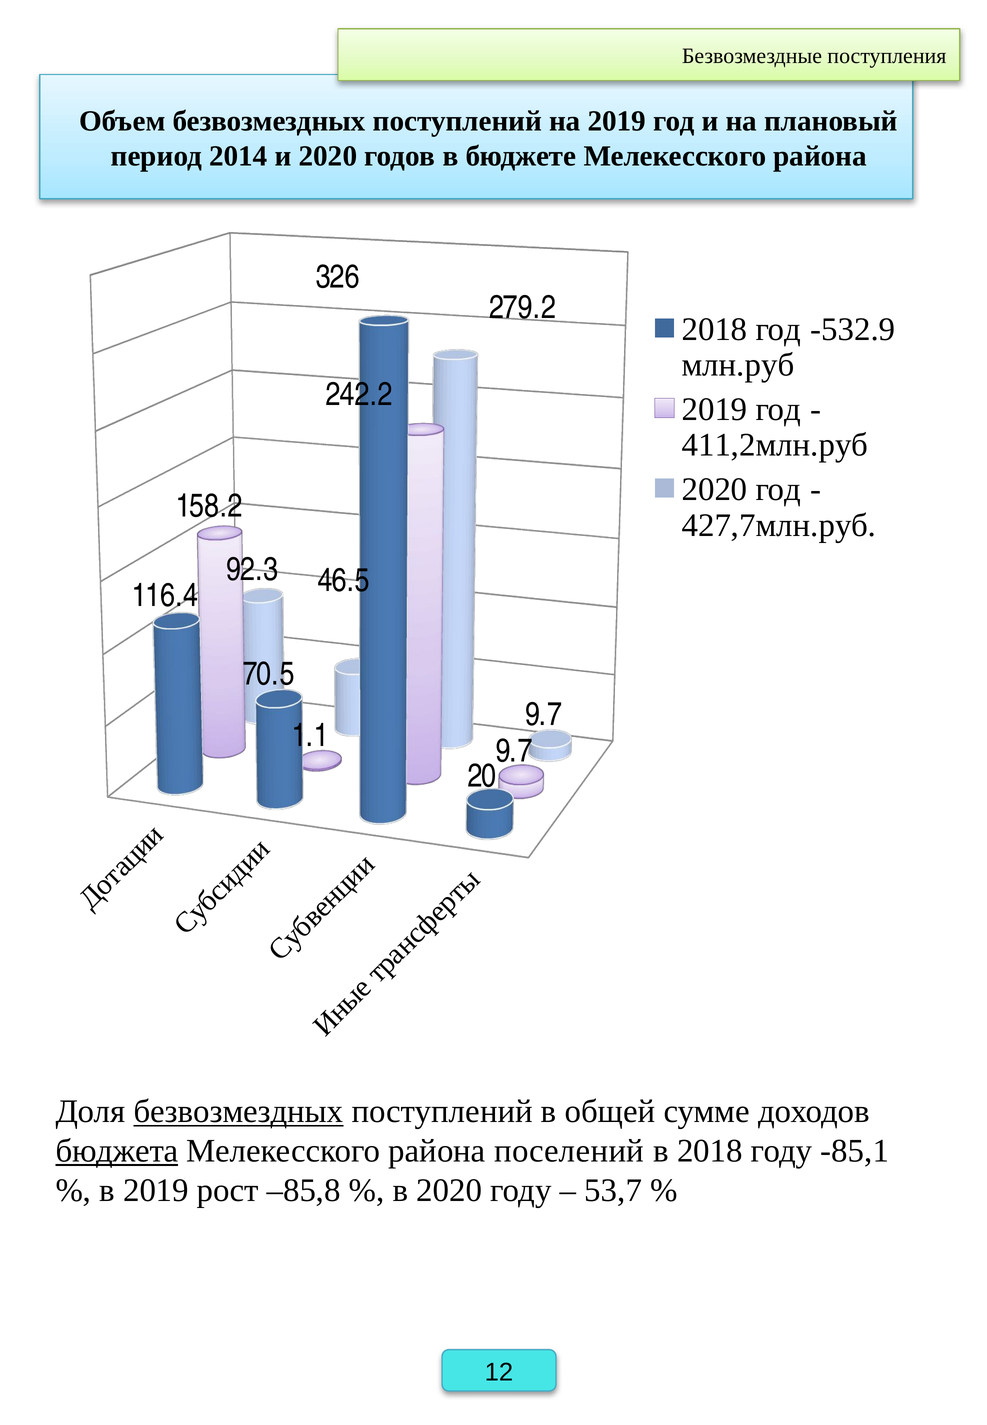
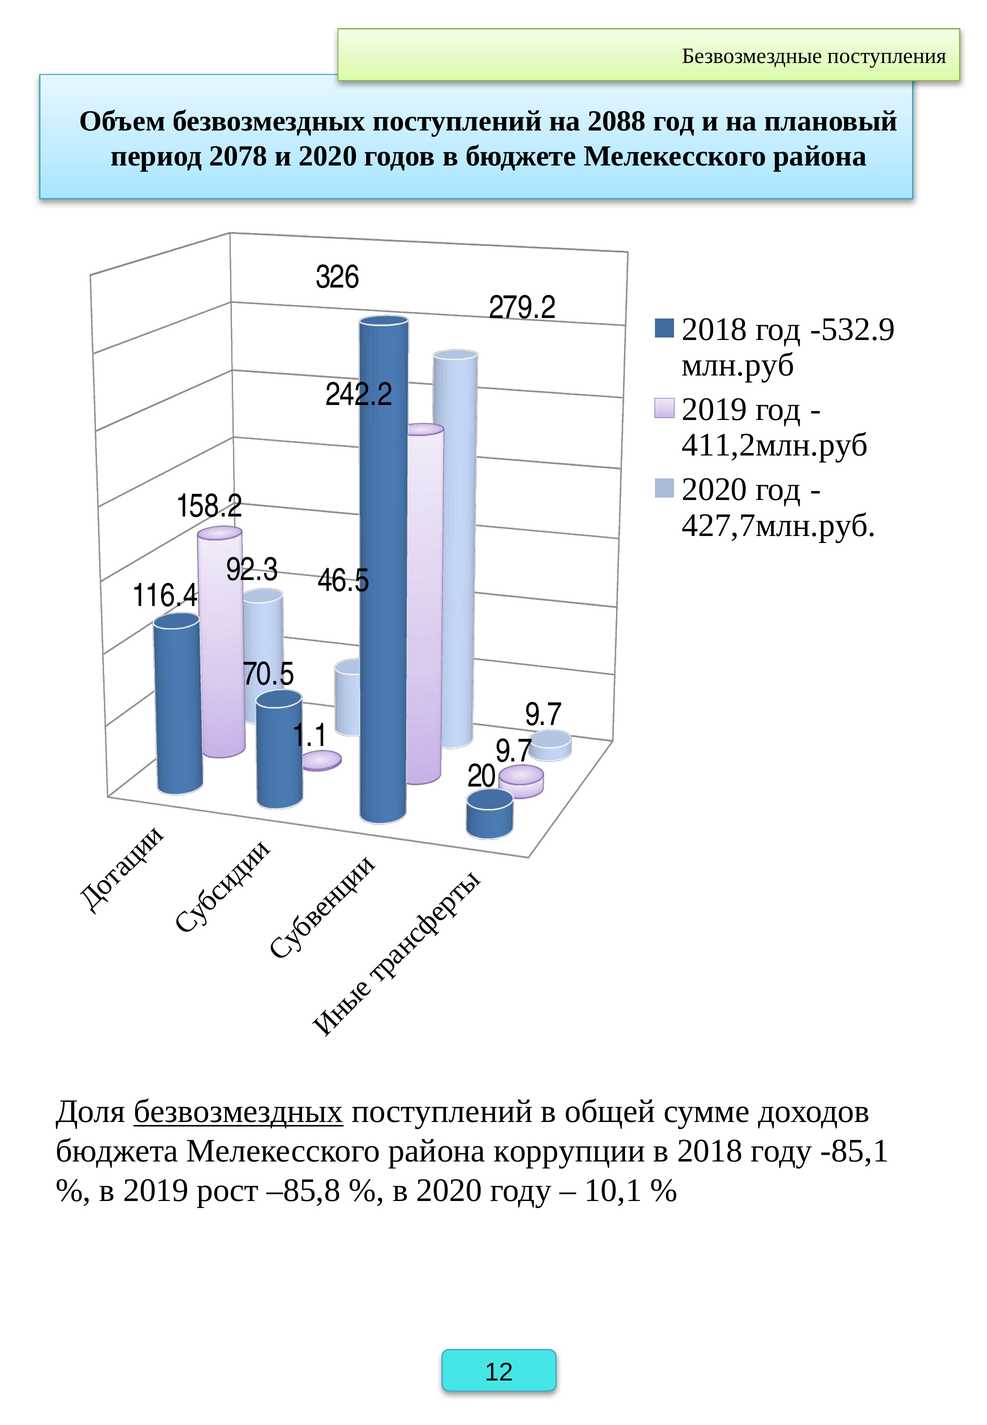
на 2019: 2019 -> 2088 (617, 121)
2014: 2014 -> 2078 (238, 156)
бюджета underline: present -> none (117, 1152)
поселений: поселений -> коррупции (569, 1152)
53,7: 53,7 -> 10,1 (613, 1191)
